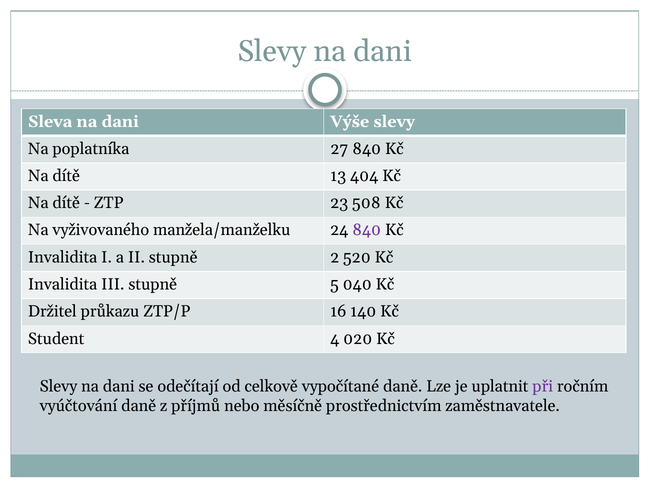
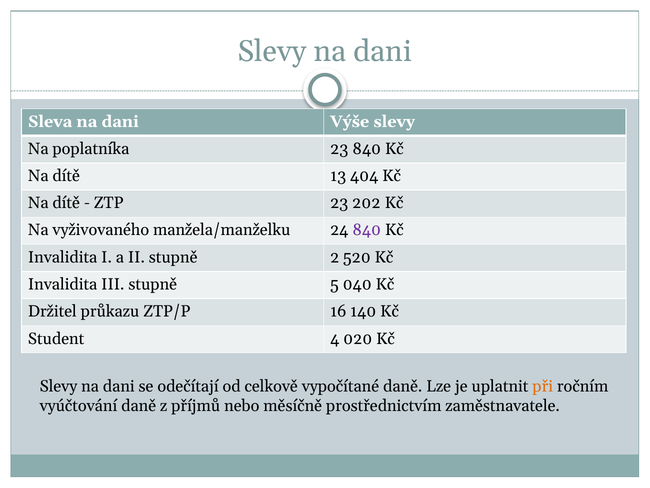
poplatníka 27: 27 -> 23 (339, 149)
508: 508 -> 202 (366, 203)
při colour: purple -> orange (543, 386)
